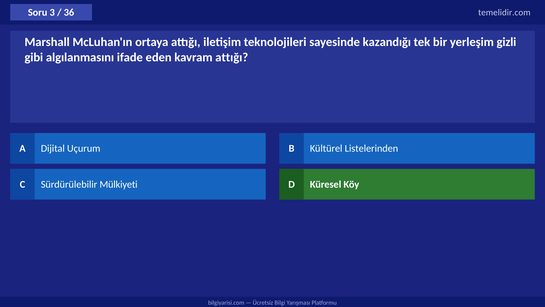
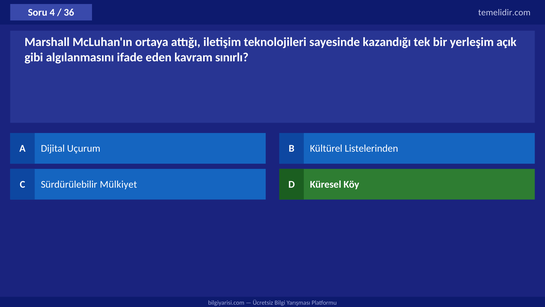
3: 3 -> 4 (52, 12)
gizli: gizli -> açık (506, 42)
kavram attığı: attığı -> sınırlı (232, 57)
Mülkiyeti: Mülkiyeti -> Mülkiyet (118, 184)
